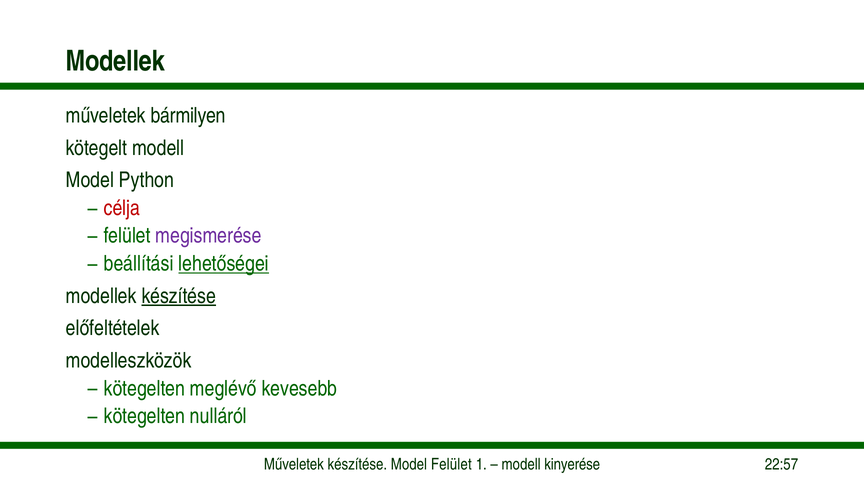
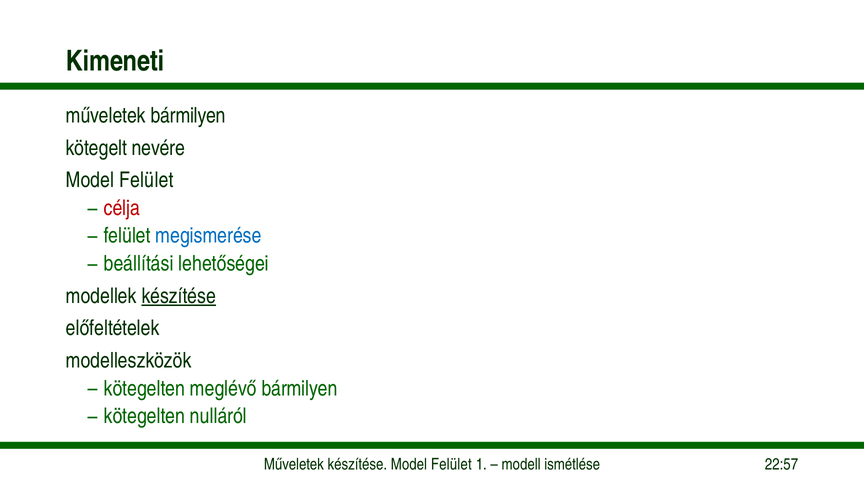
Modellek: Modellek -> Kimeneti (115, 61)
kötegelt modell: modell -> nevére (158, 148)
Python: Python -> Felület (146, 180)
megismerése colour: purple -> blue (209, 236)
lehetőségei underline: present -> none (224, 264)
meglévő kevesebb: kevesebb -> bármilyen (299, 388)
kinyerése: kinyerése -> ismétlése (572, 464)
